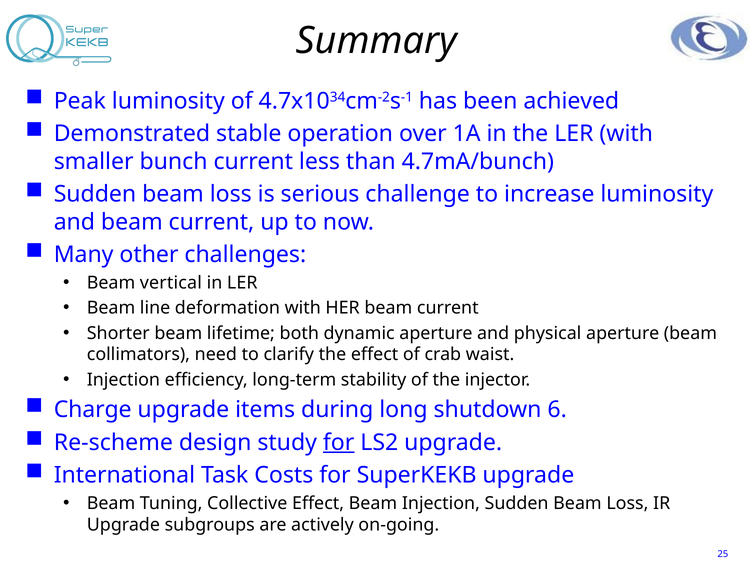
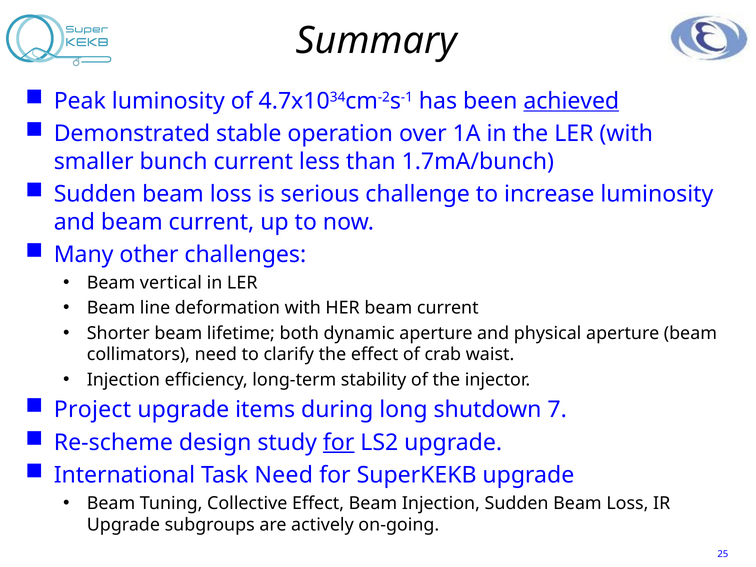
achieved underline: none -> present (571, 101)
4.7mA/bunch: 4.7mA/bunch -> 1.7mA/bunch (478, 162)
Charge: Charge -> Project (93, 410)
6: 6 -> 7 (557, 410)
Task Costs: Costs -> Need (284, 475)
